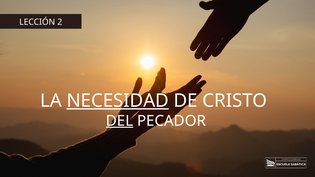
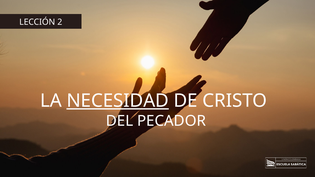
DEL underline: present -> none (120, 121)
